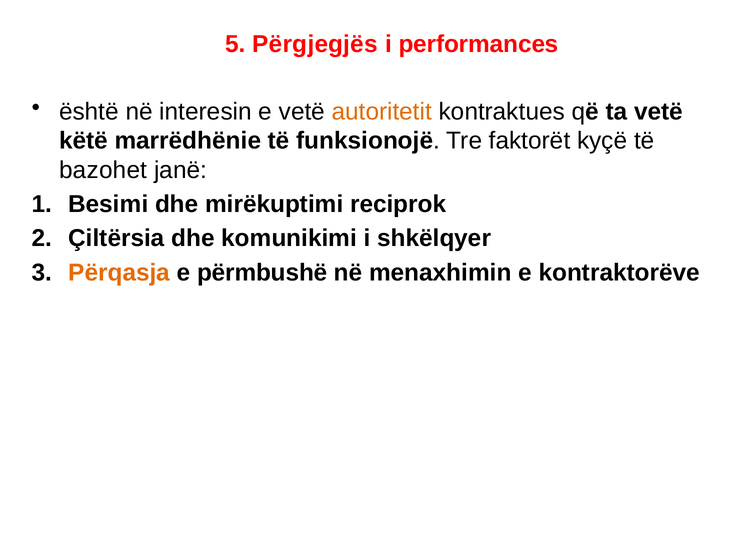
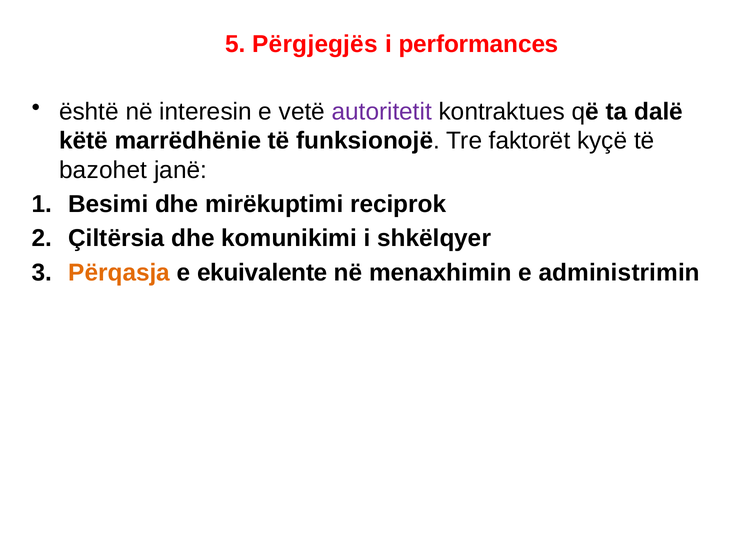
autoritetit colour: orange -> purple (382, 112)
ta vetë: vetë -> dalë (659, 112)
përmbushë: përmbushë -> ekuivalente (262, 273)
kontraktorëve: kontraktorëve -> administrimin (619, 273)
